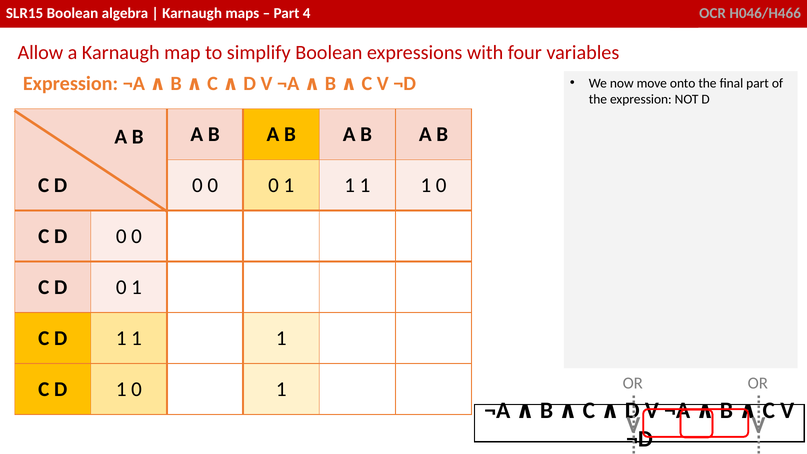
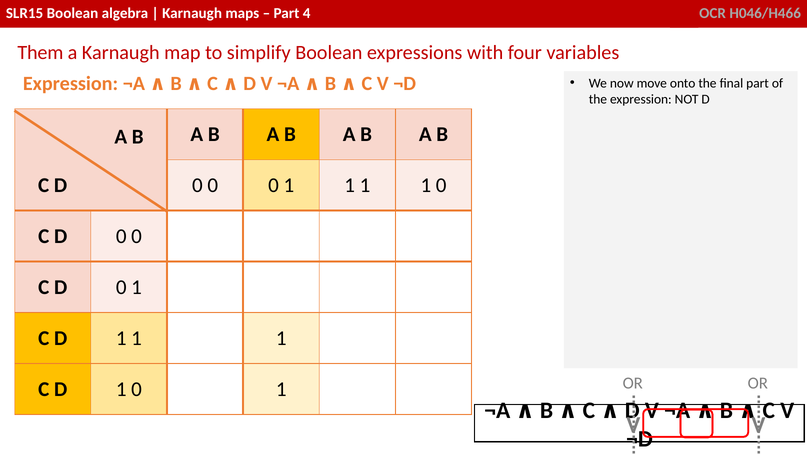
Allow: Allow -> Them (40, 53)
